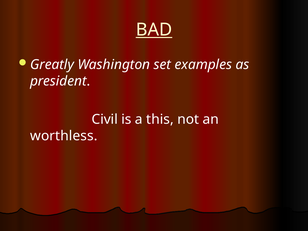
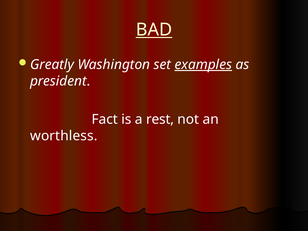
examples underline: none -> present (203, 65)
Civil: Civil -> Fact (105, 119)
this: this -> rest (160, 119)
